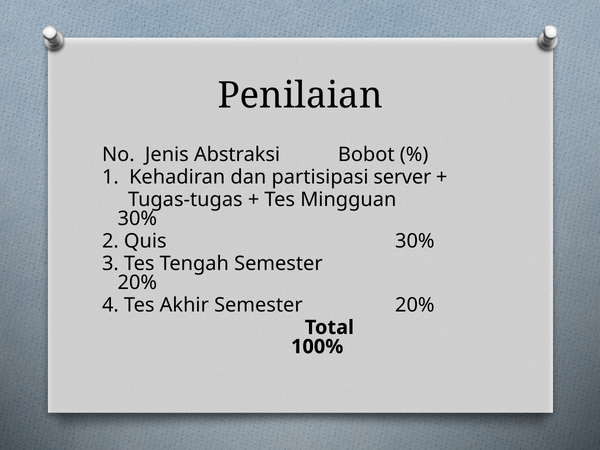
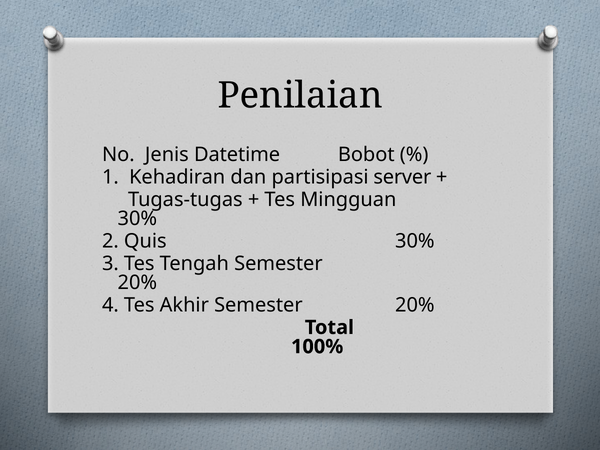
Abstraksi: Abstraksi -> Datetime (237, 155)
